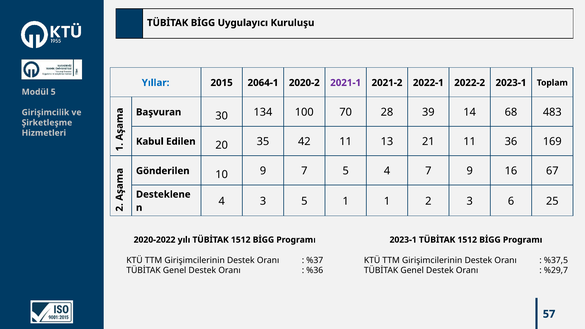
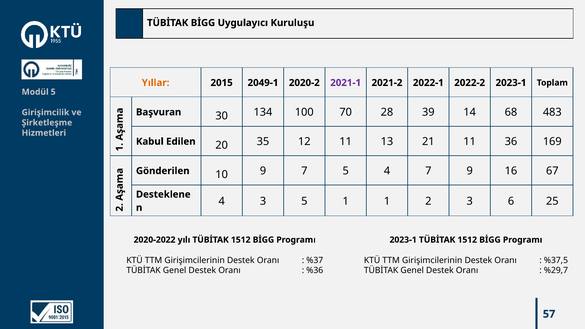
Yıllar colour: blue -> orange (156, 83)
2064-1: 2064-1 -> 2049-1 (263, 83)
42: 42 -> 12 (304, 142)
